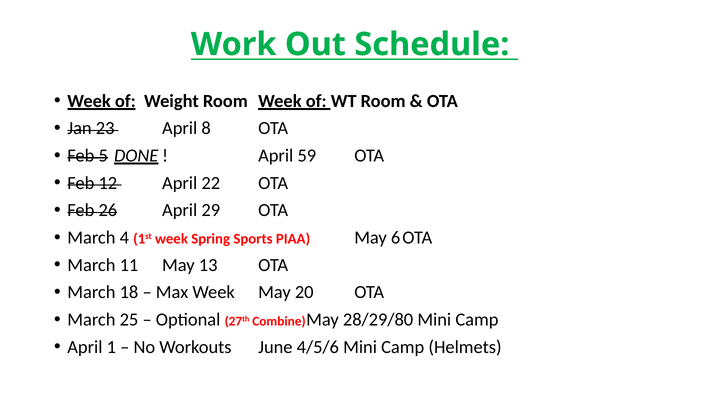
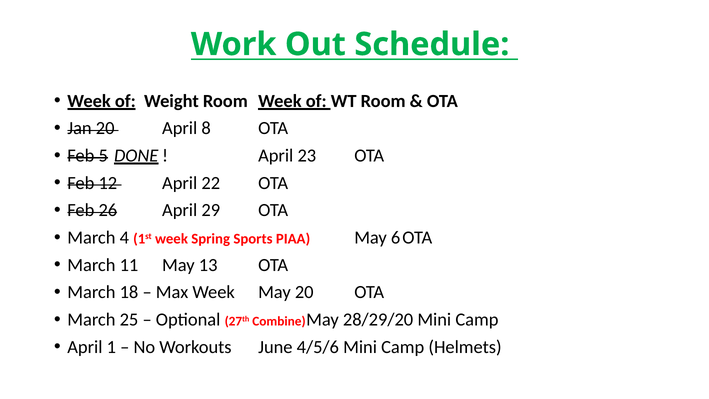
Jan 23: 23 -> 20 (105, 128)
59: 59 -> 23 (307, 156)
28/29/80: 28/29/80 -> 28/29/20 (378, 319)
